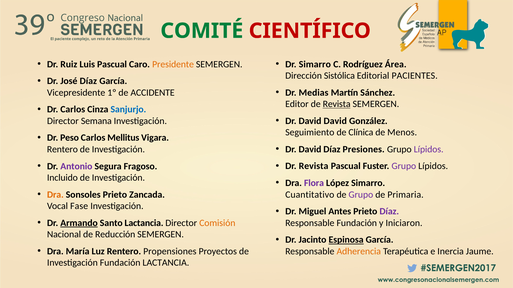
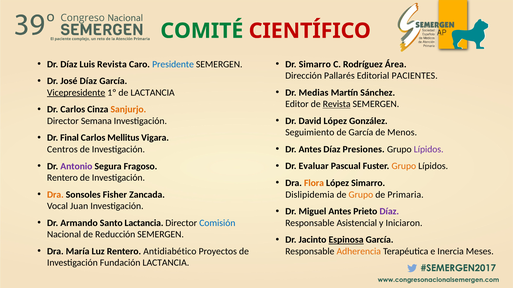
Dr Ruiz: Ruiz -> Díaz (69, 64)
Luis Pascual: Pascual -> Revista (112, 64)
Presidente colour: orange -> blue (173, 64)
Sistólica: Sistólica -> Pallarés (339, 76)
Vicepresidente underline: none -> present (76, 93)
de ACCIDENTE: ACCIDENTE -> LACTANCIA (153, 93)
Sanjurjo colour: blue -> orange (128, 110)
David David: David -> López (335, 121)
de Clínica: Clínica -> García (361, 133)
Peso: Peso -> Final (70, 138)
David: David -> Antes (310, 150)
Rentero: Rentero -> Centros (62, 150)
Dr Revista: Revista -> Evaluar (314, 166)
Grupo colour: purple -> orange (404, 166)
Incluido: Incluido -> Rentero (62, 178)
Flora colour: purple -> orange (314, 183)
Sonsoles Prieto: Prieto -> Fisher (115, 195)
Cuantitativo: Cuantitativo -> Dislipidemia (310, 195)
Grupo colour: purple -> orange (361, 195)
Fase: Fase -> Juan (79, 206)
Armando underline: present -> none (79, 223)
Comisión colour: orange -> blue (217, 223)
Responsable Fundación: Fundación -> Asistencial (357, 223)
Propensiones: Propensiones -> Antidiabético (170, 252)
Jaume: Jaume -> Meses (480, 252)
